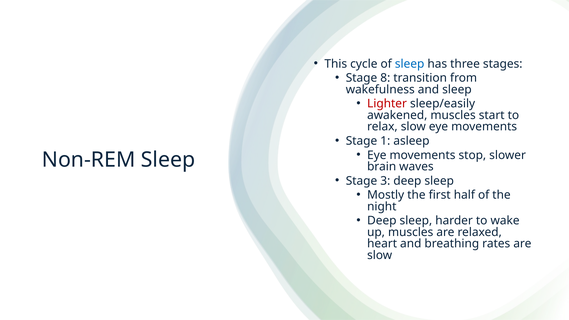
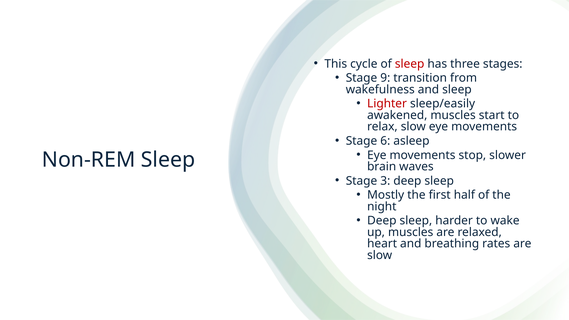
sleep colour: blue -> red (410, 64)
8: 8 -> 9 (385, 78)
1: 1 -> 6 (385, 141)
